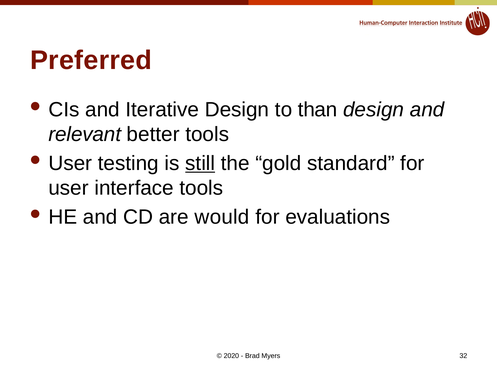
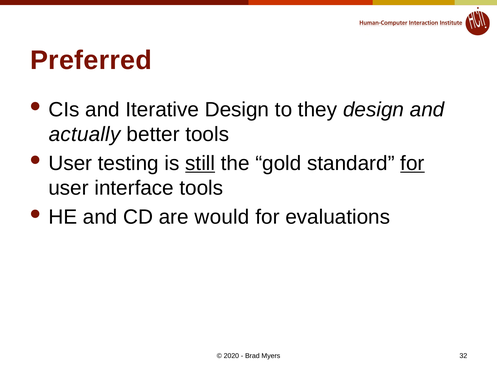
than: than -> they (318, 110)
relevant: relevant -> actually (85, 135)
for underline: none -> present (412, 164)
